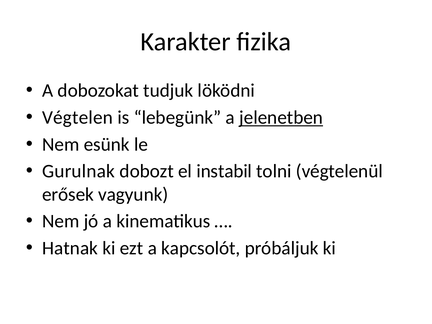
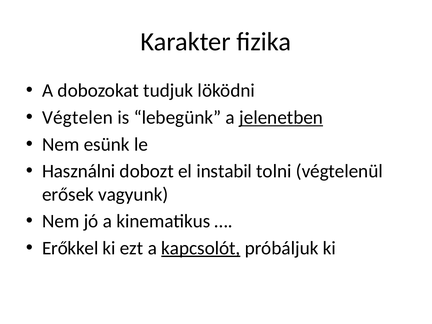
Gurulnak: Gurulnak -> Használni (79, 171)
Hatnak: Hatnak -> Erőkkel (70, 248)
kapcsolót underline: none -> present (201, 248)
